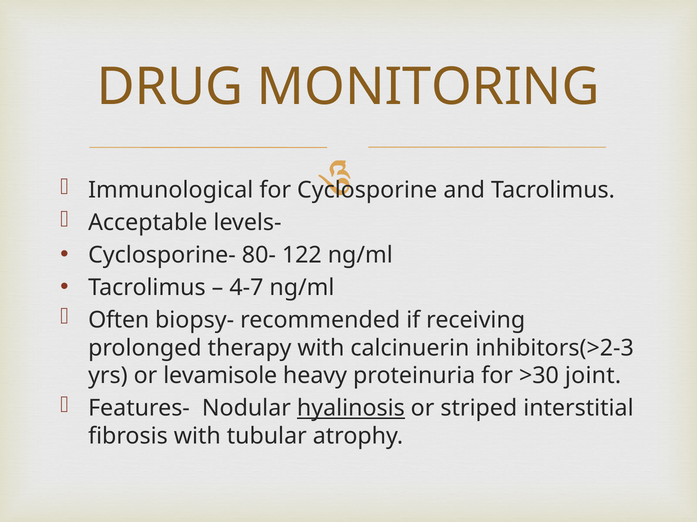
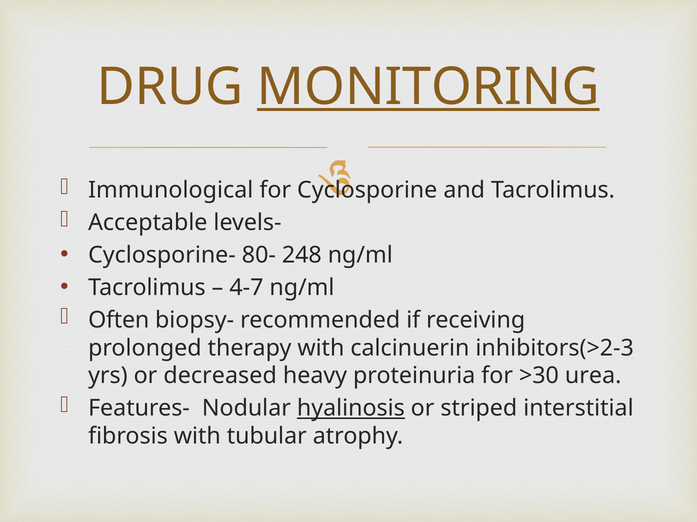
MONITORING underline: none -> present (428, 87)
122: 122 -> 248 (302, 255)
levamisole: levamisole -> decreased (220, 376)
joint: joint -> urea (593, 376)
